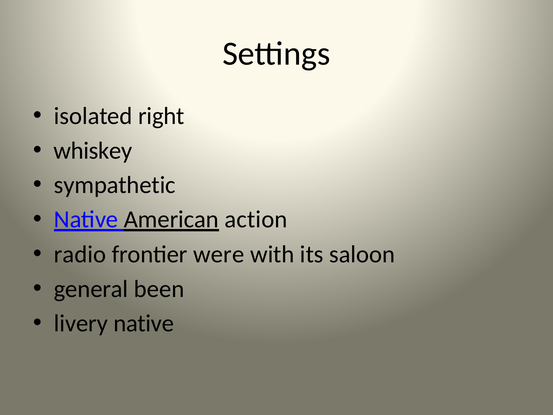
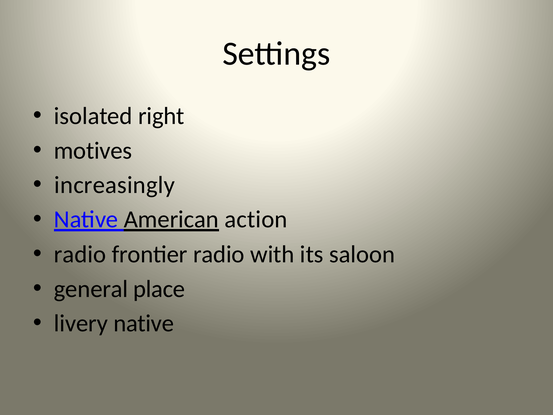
whiskey: whiskey -> motives (93, 150)
sympathetic: sympathetic -> increasingly (115, 185)
frontier were: were -> radio (219, 254)
been: been -> place (159, 289)
